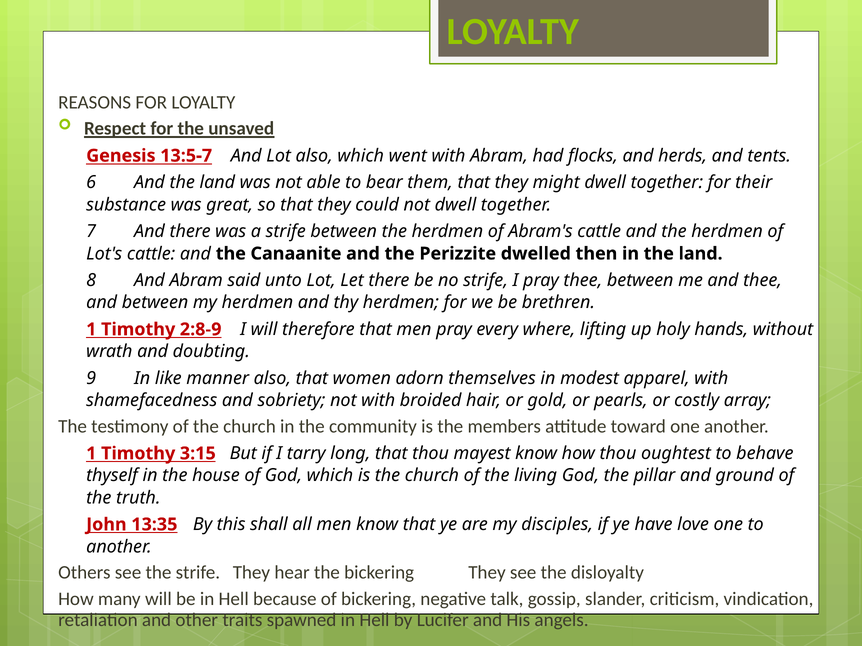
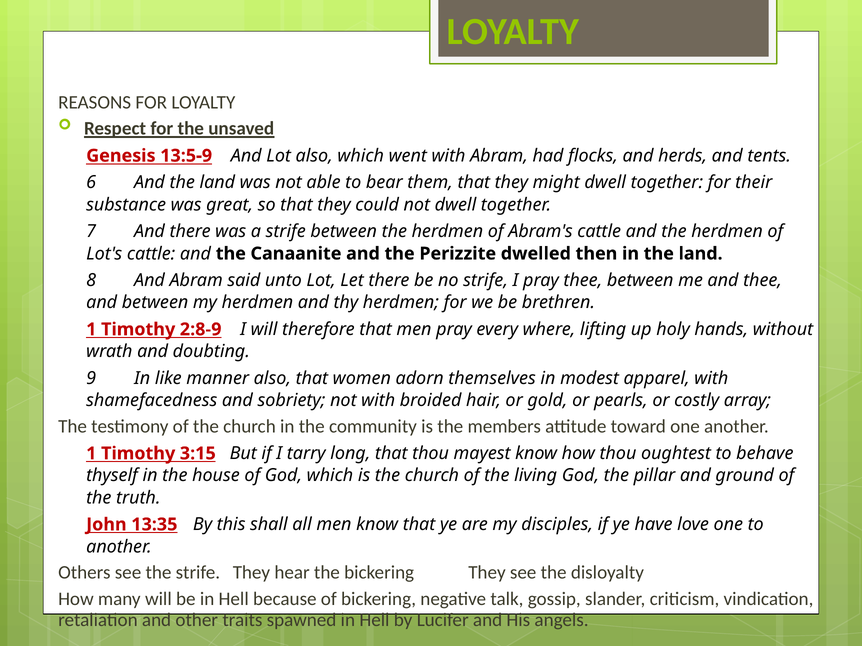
13:5‑7: 13:5‑7 -> 13:5‑9 (186, 156)
